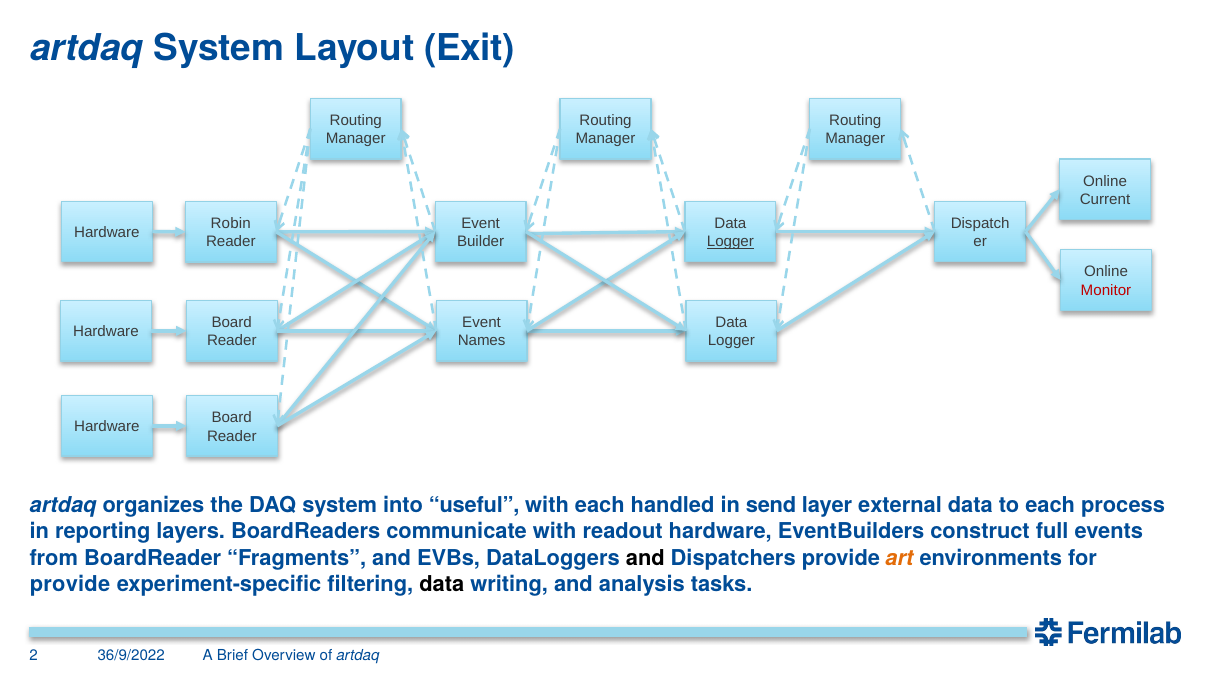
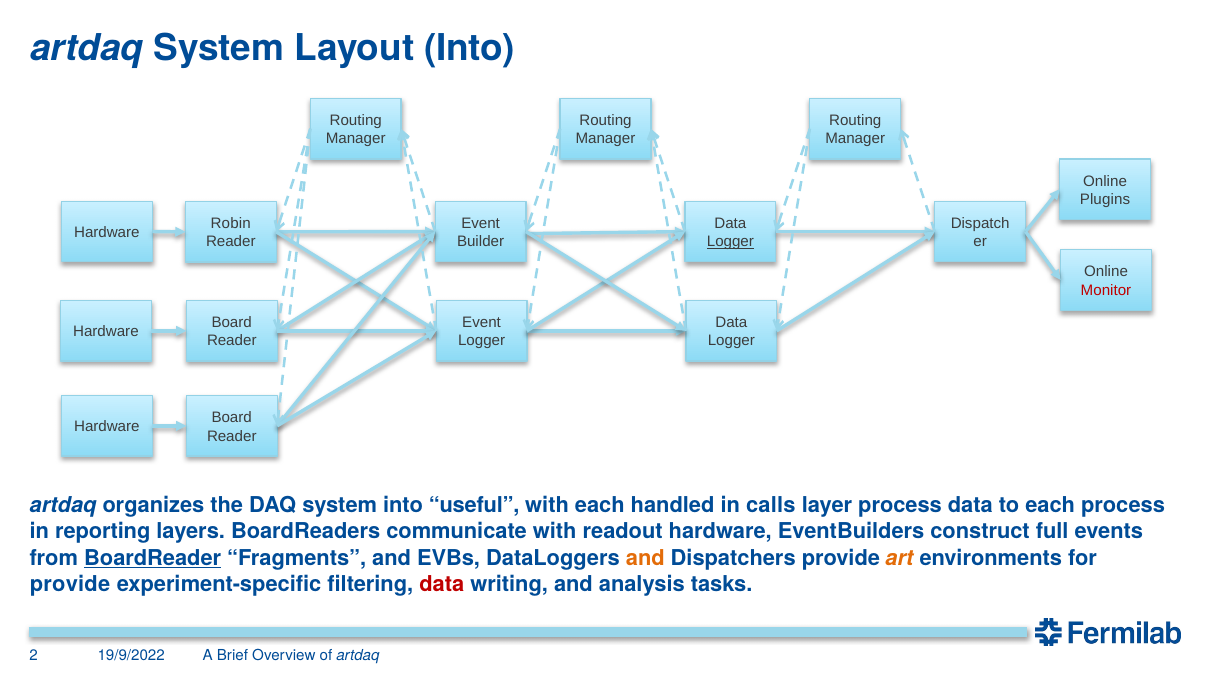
Layout Exit: Exit -> Into (469, 48)
Current: Current -> Plugins (1105, 199)
Names: Names -> Logger (482, 341)
send: send -> calls (771, 506)
layer external: external -> process (900, 506)
BoardReader underline: none -> present (153, 558)
and colour: black -> orange (645, 558)
data colour: black -> red (442, 584)
36/9/2022: 36/9/2022 -> 19/9/2022 (131, 656)
